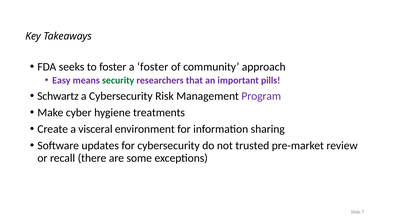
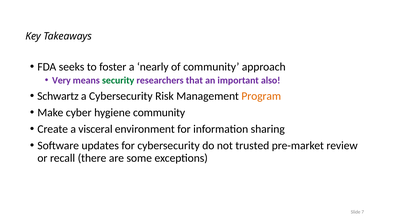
a foster: foster -> nearly (153, 67)
Easy: Easy -> Very (61, 80)
pills: pills -> also (271, 80)
Program colour: purple -> orange (261, 96)
hygiene treatments: treatments -> community (159, 112)
